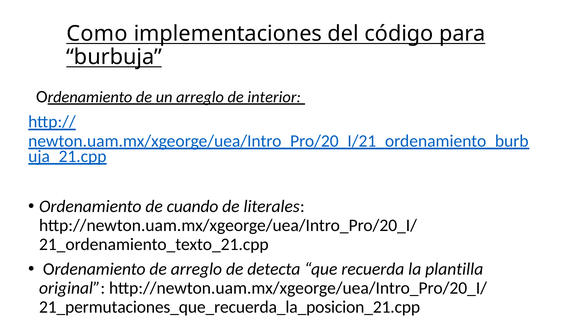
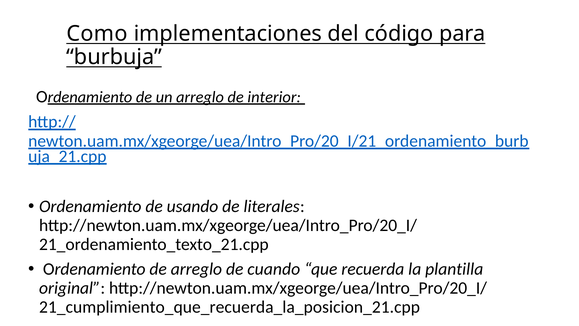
cuando: cuando -> usando (193, 206)
detecta: detecta -> cuando (274, 269)
21_permutaciones_que_recuerda_la_posicion_21.cpp: 21_permutaciones_que_recuerda_la_posicion_21.cpp -> 21_cumplimiento_que_recuerda_la_posicion_21.cpp (230, 307)
